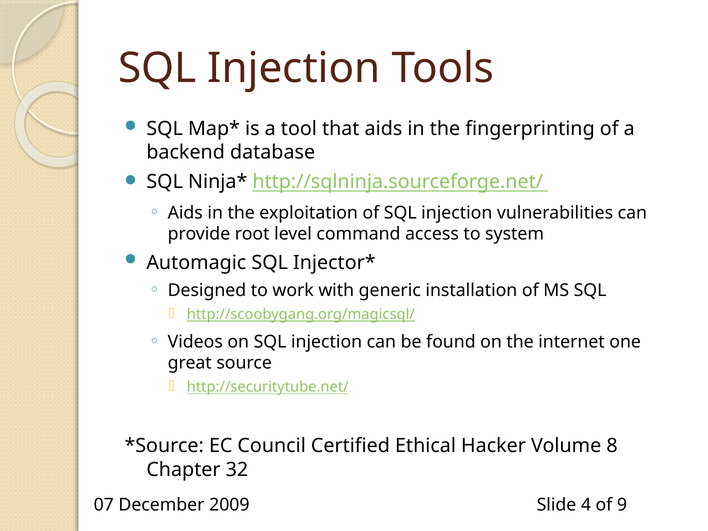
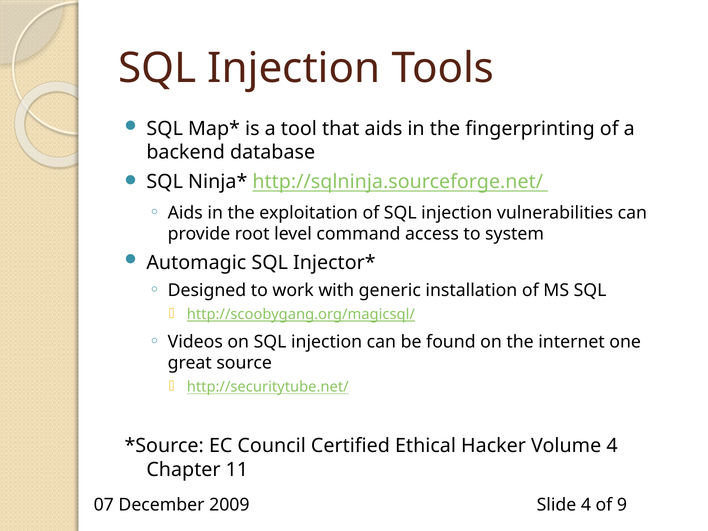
Volume 8: 8 -> 4 (612, 446)
32: 32 -> 11 (237, 470)
